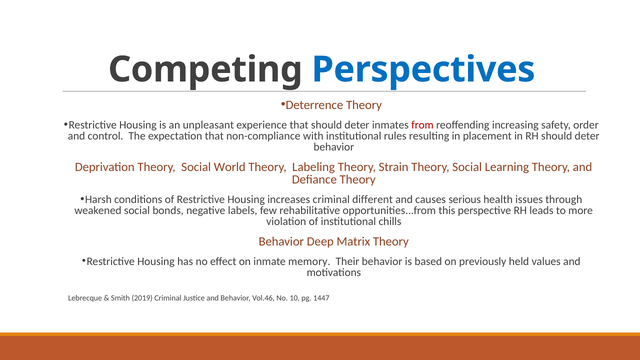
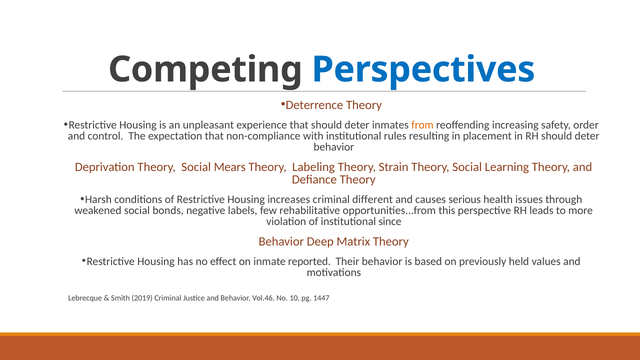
from colour: red -> orange (423, 125)
World: World -> Mears (230, 167)
chills: chills -> since (390, 221)
memory: memory -> reported (309, 262)
